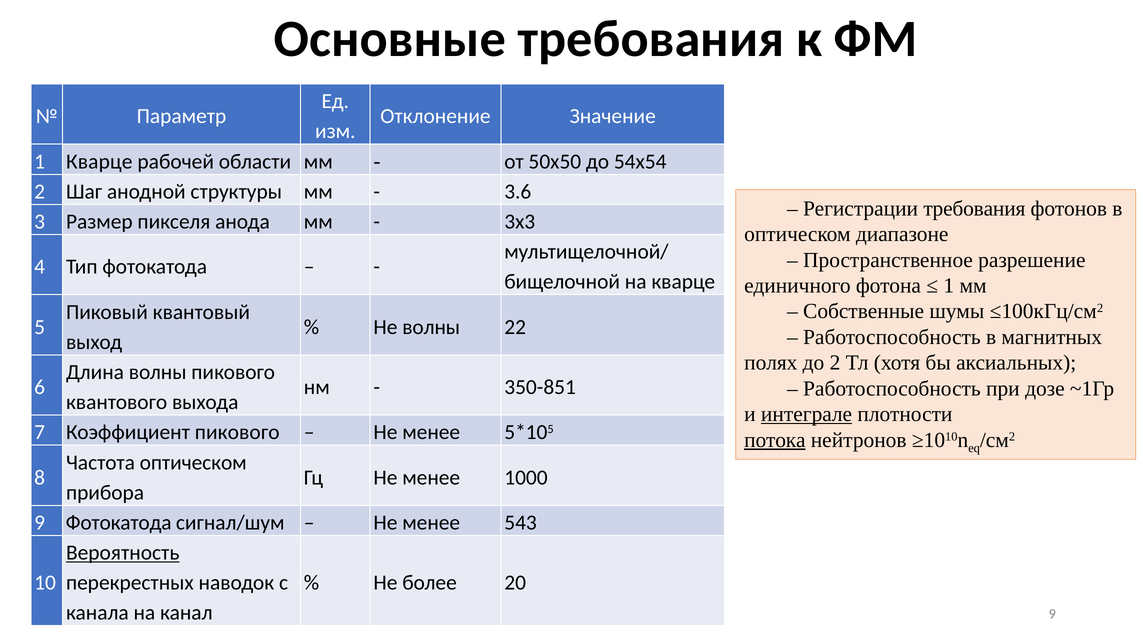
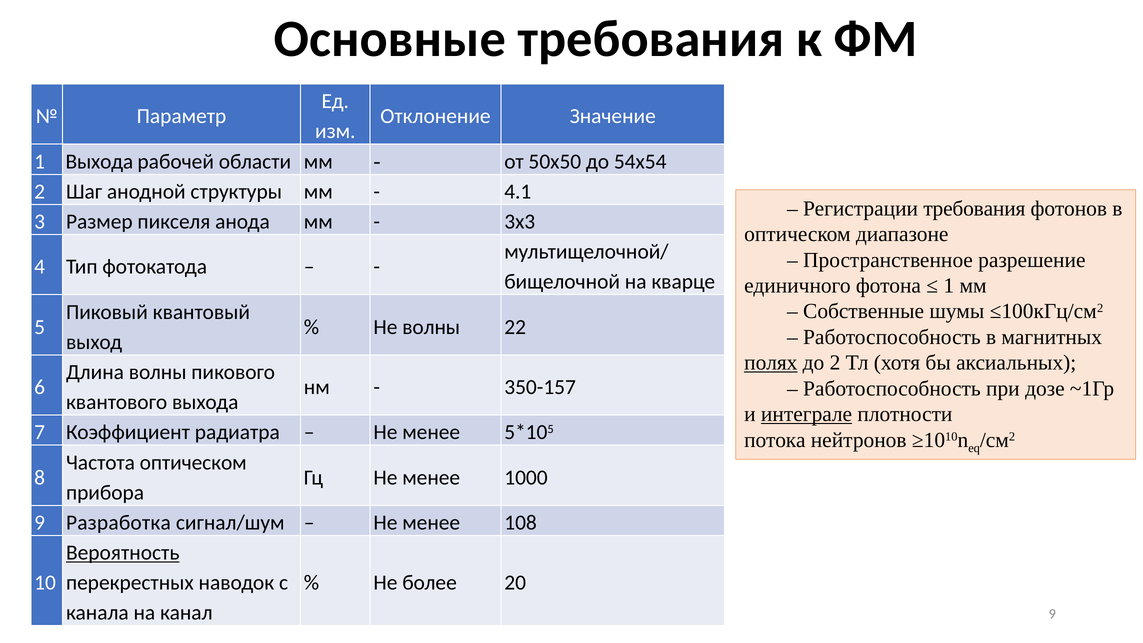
1 Кварце: Кварце -> Выхода (99, 161)
3.6: 3.6 -> 4.1 (518, 192)
полях underline: none -> present (771, 363)
350-851: 350-851 -> 350-157 (540, 387)
Коэффициент пикового: пикового -> радиатра (237, 432)
потока underline: present -> none (775, 440)
9 Фотокатода: Фотокатода -> Разработка (118, 523)
543: 543 -> 108 (521, 523)
